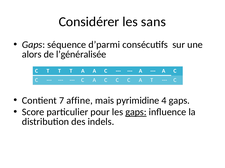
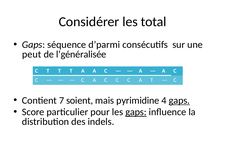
sans: sans -> total (154, 22)
alors: alors -> peut (32, 55)
affine: affine -> soient (80, 101)
gaps underline: none -> present (179, 101)
